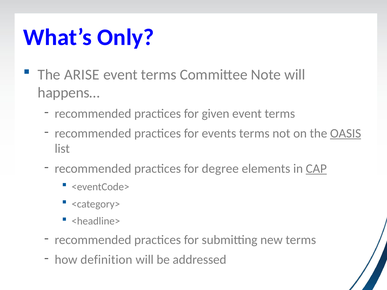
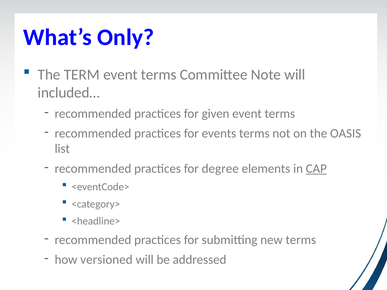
ARISE: ARISE -> TERM (82, 75)
happens…: happens… -> included… (69, 93)
OASIS underline: present -> none (346, 133)
definition: definition -> versioned (106, 260)
